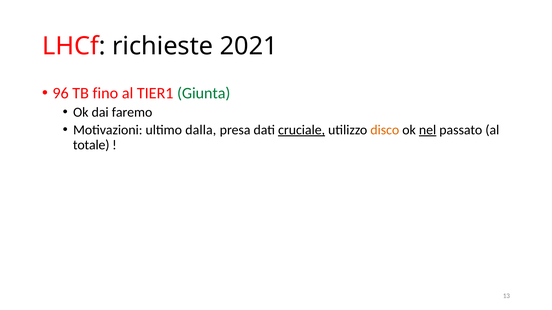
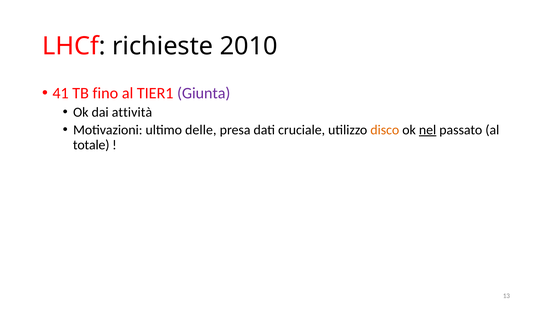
2021: 2021 -> 2010 (249, 46)
96: 96 -> 41 (61, 93)
Giunta colour: green -> purple (204, 93)
faremo: faremo -> attività (132, 112)
dalla: dalla -> delle (201, 130)
cruciale underline: present -> none (302, 130)
